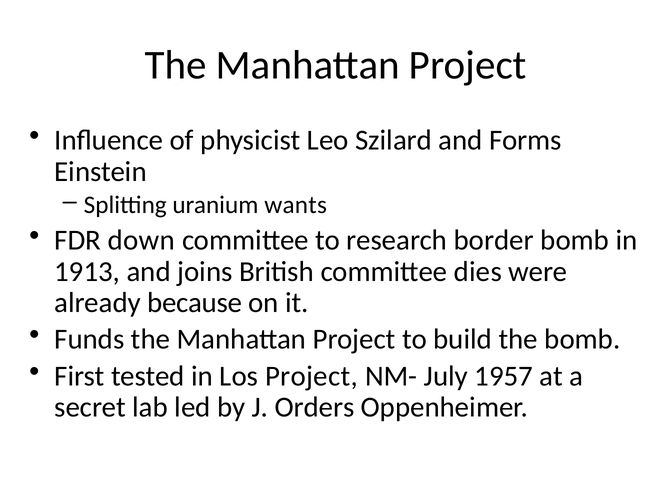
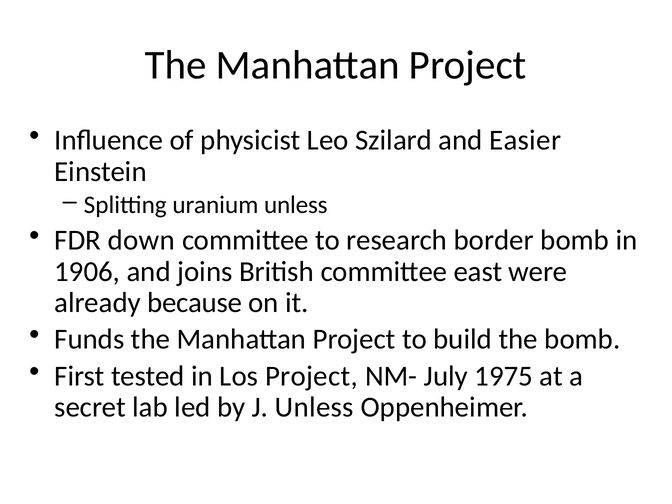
Forms: Forms -> Easier (525, 140)
uranium wants: wants -> unless (296, 205)
1913: 1913 -> 1906 (87, 271)
dies: dies -> east (478, 271)
1957: 1957 -> 1975 (504, 376)
J Orders: Orders -> Unless (314, 407)
